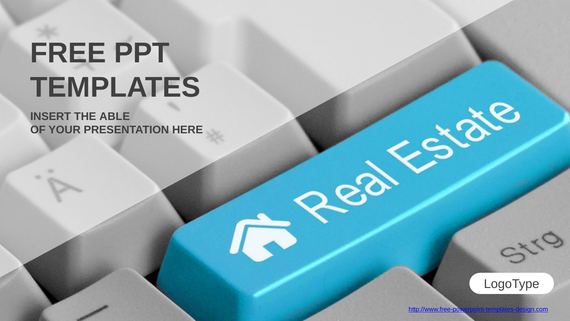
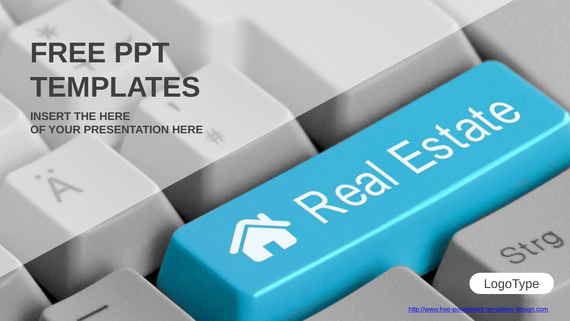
THE ABLE: ABLE -> HERE (115, 116)
